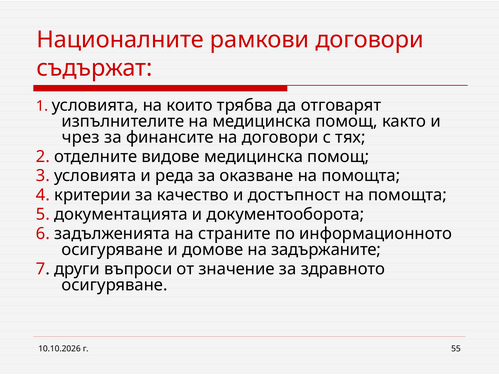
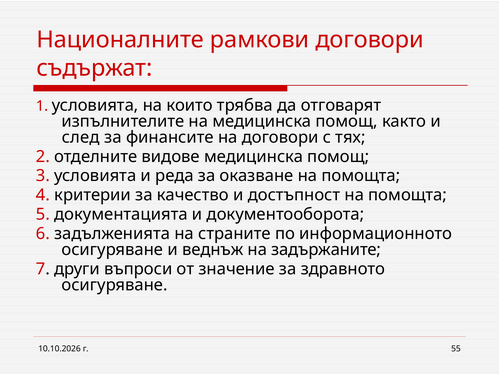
чрез: чрез -> след (81, 137)
домове: домове -> веднъж (213, 250)
